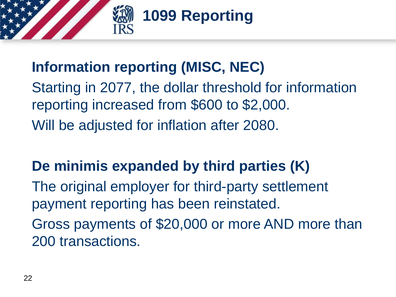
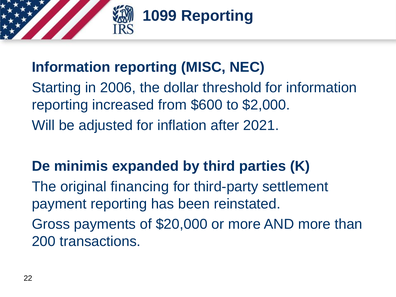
2077: 2077 -> 2006 (118, 88)
2080: 2080 -> 2021 (261, 125)
employer: employer -> financing (140, 187)
